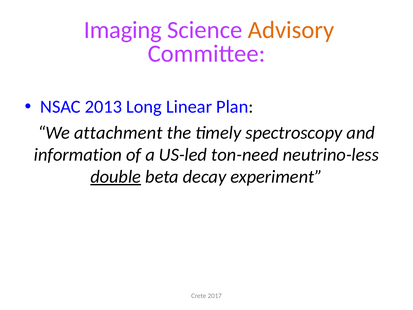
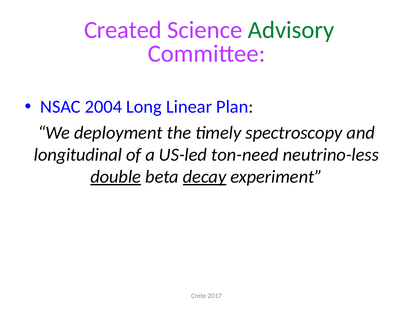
Imaging: Imaging -> Created (123, 30)
Advisory colour: orange -> green (291, 30)
2013: 2013 -> 2004 (103, 107)
attachment: attachment -> deployment (118, 133)
information: information -> longitudinal (78, 155)
decay underline: none -> present (205, 177)
